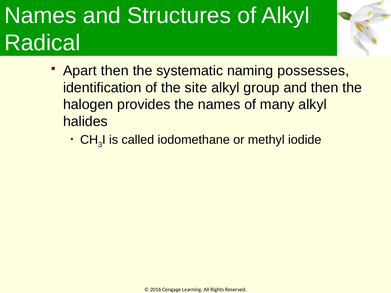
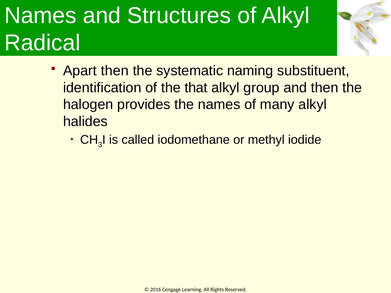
possesses: possesses -> substituent (313, 71)
site: site -> that (196, 88)
